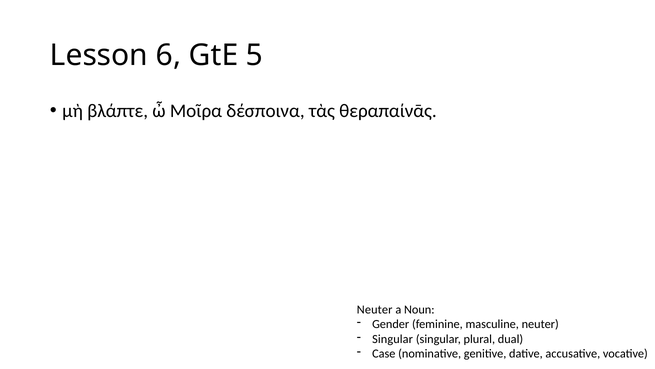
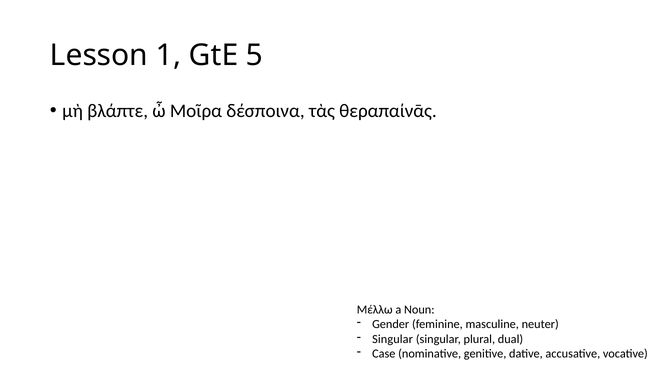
6: 6 -> 1 (168, 55)
Neuter: Neuter -> Μέλλω (375, 309)
